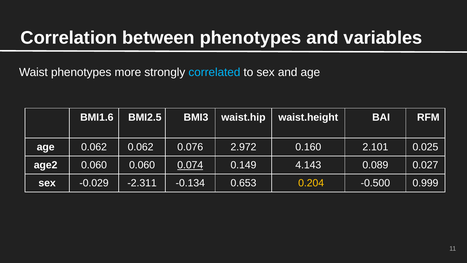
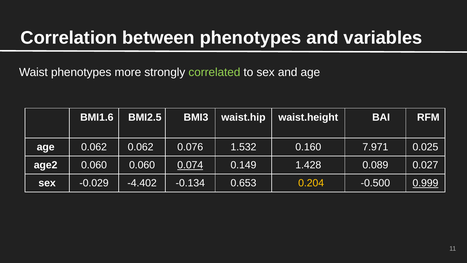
correlated colour: light blue -> light green (214, 72)
2.972: 2.972 -> 1.532 (243, 147)
2.101: 2.101 -> 7.971 (375, 147)
4.143: 4.143 -> 1.428 (308, 165)
-2.311: -2.311 -> -4.402 (142, 183)
0.999 underline: none -> present (425, 183)
